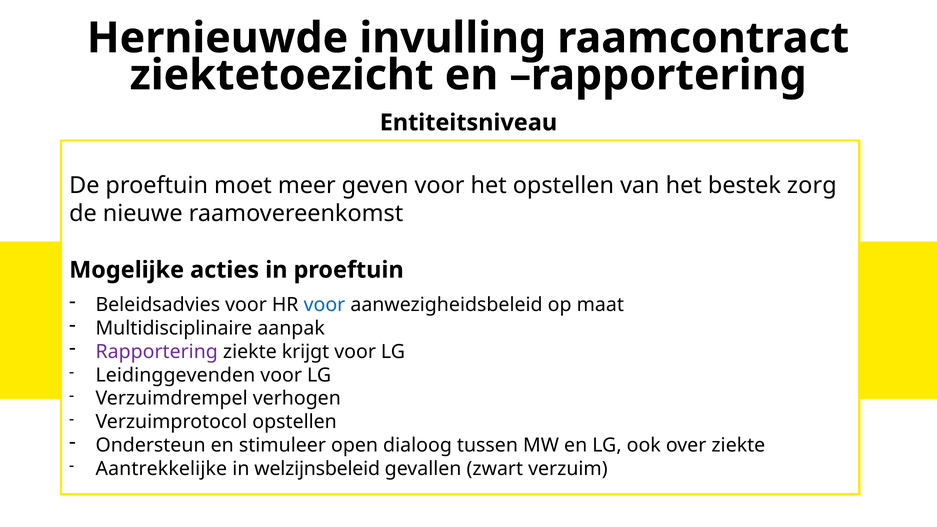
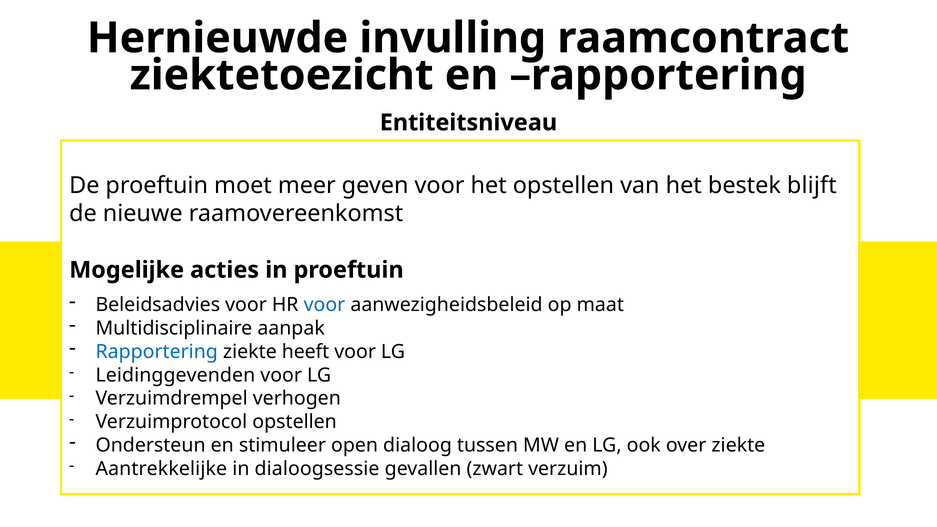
zorg: zorg -> blijft (812, 186)
Rapportering colour: purple -> blue (157, 352)
krijgt: krijgt -> heeft (306, 352)
welzijnsbeleid: welzijnsbeleid -> dialoogsessie (317, 469)
